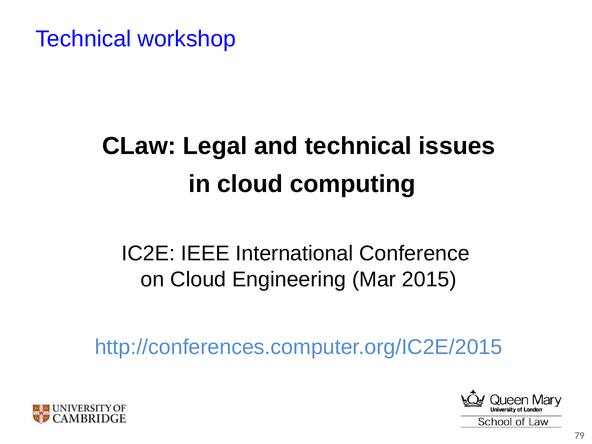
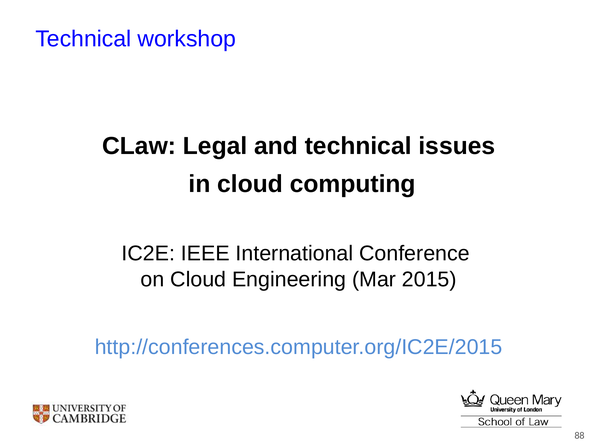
79: 79 -> 88 (579, 435)
